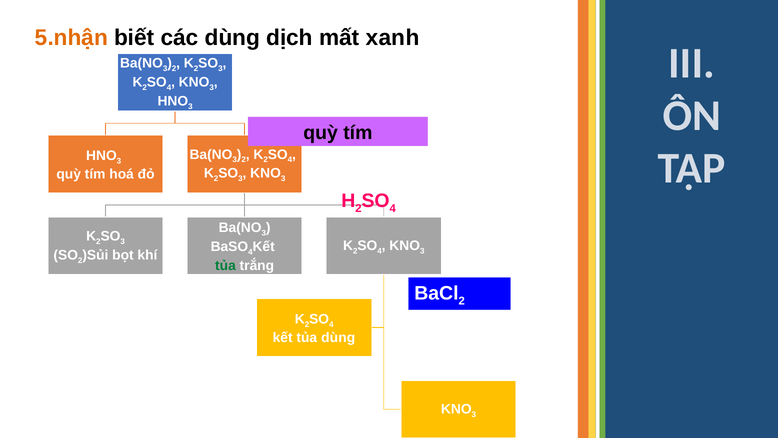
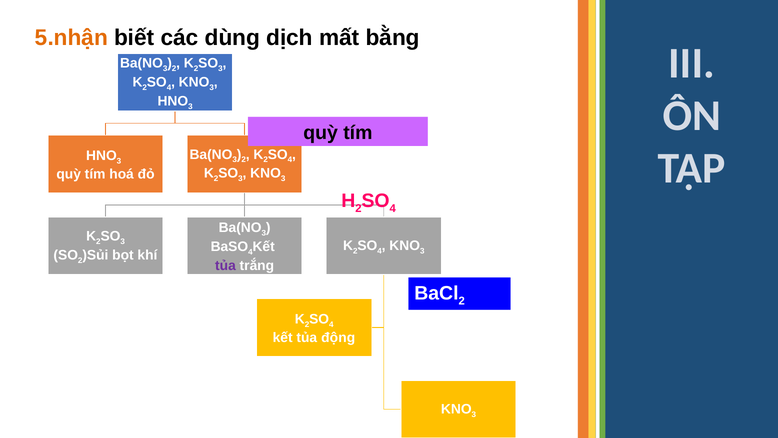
xanh: xanh -> bằng (393, 38)
tủa colour: green -> purple (225, 265)
tủa dùng: dùng -> động (338, 338)
